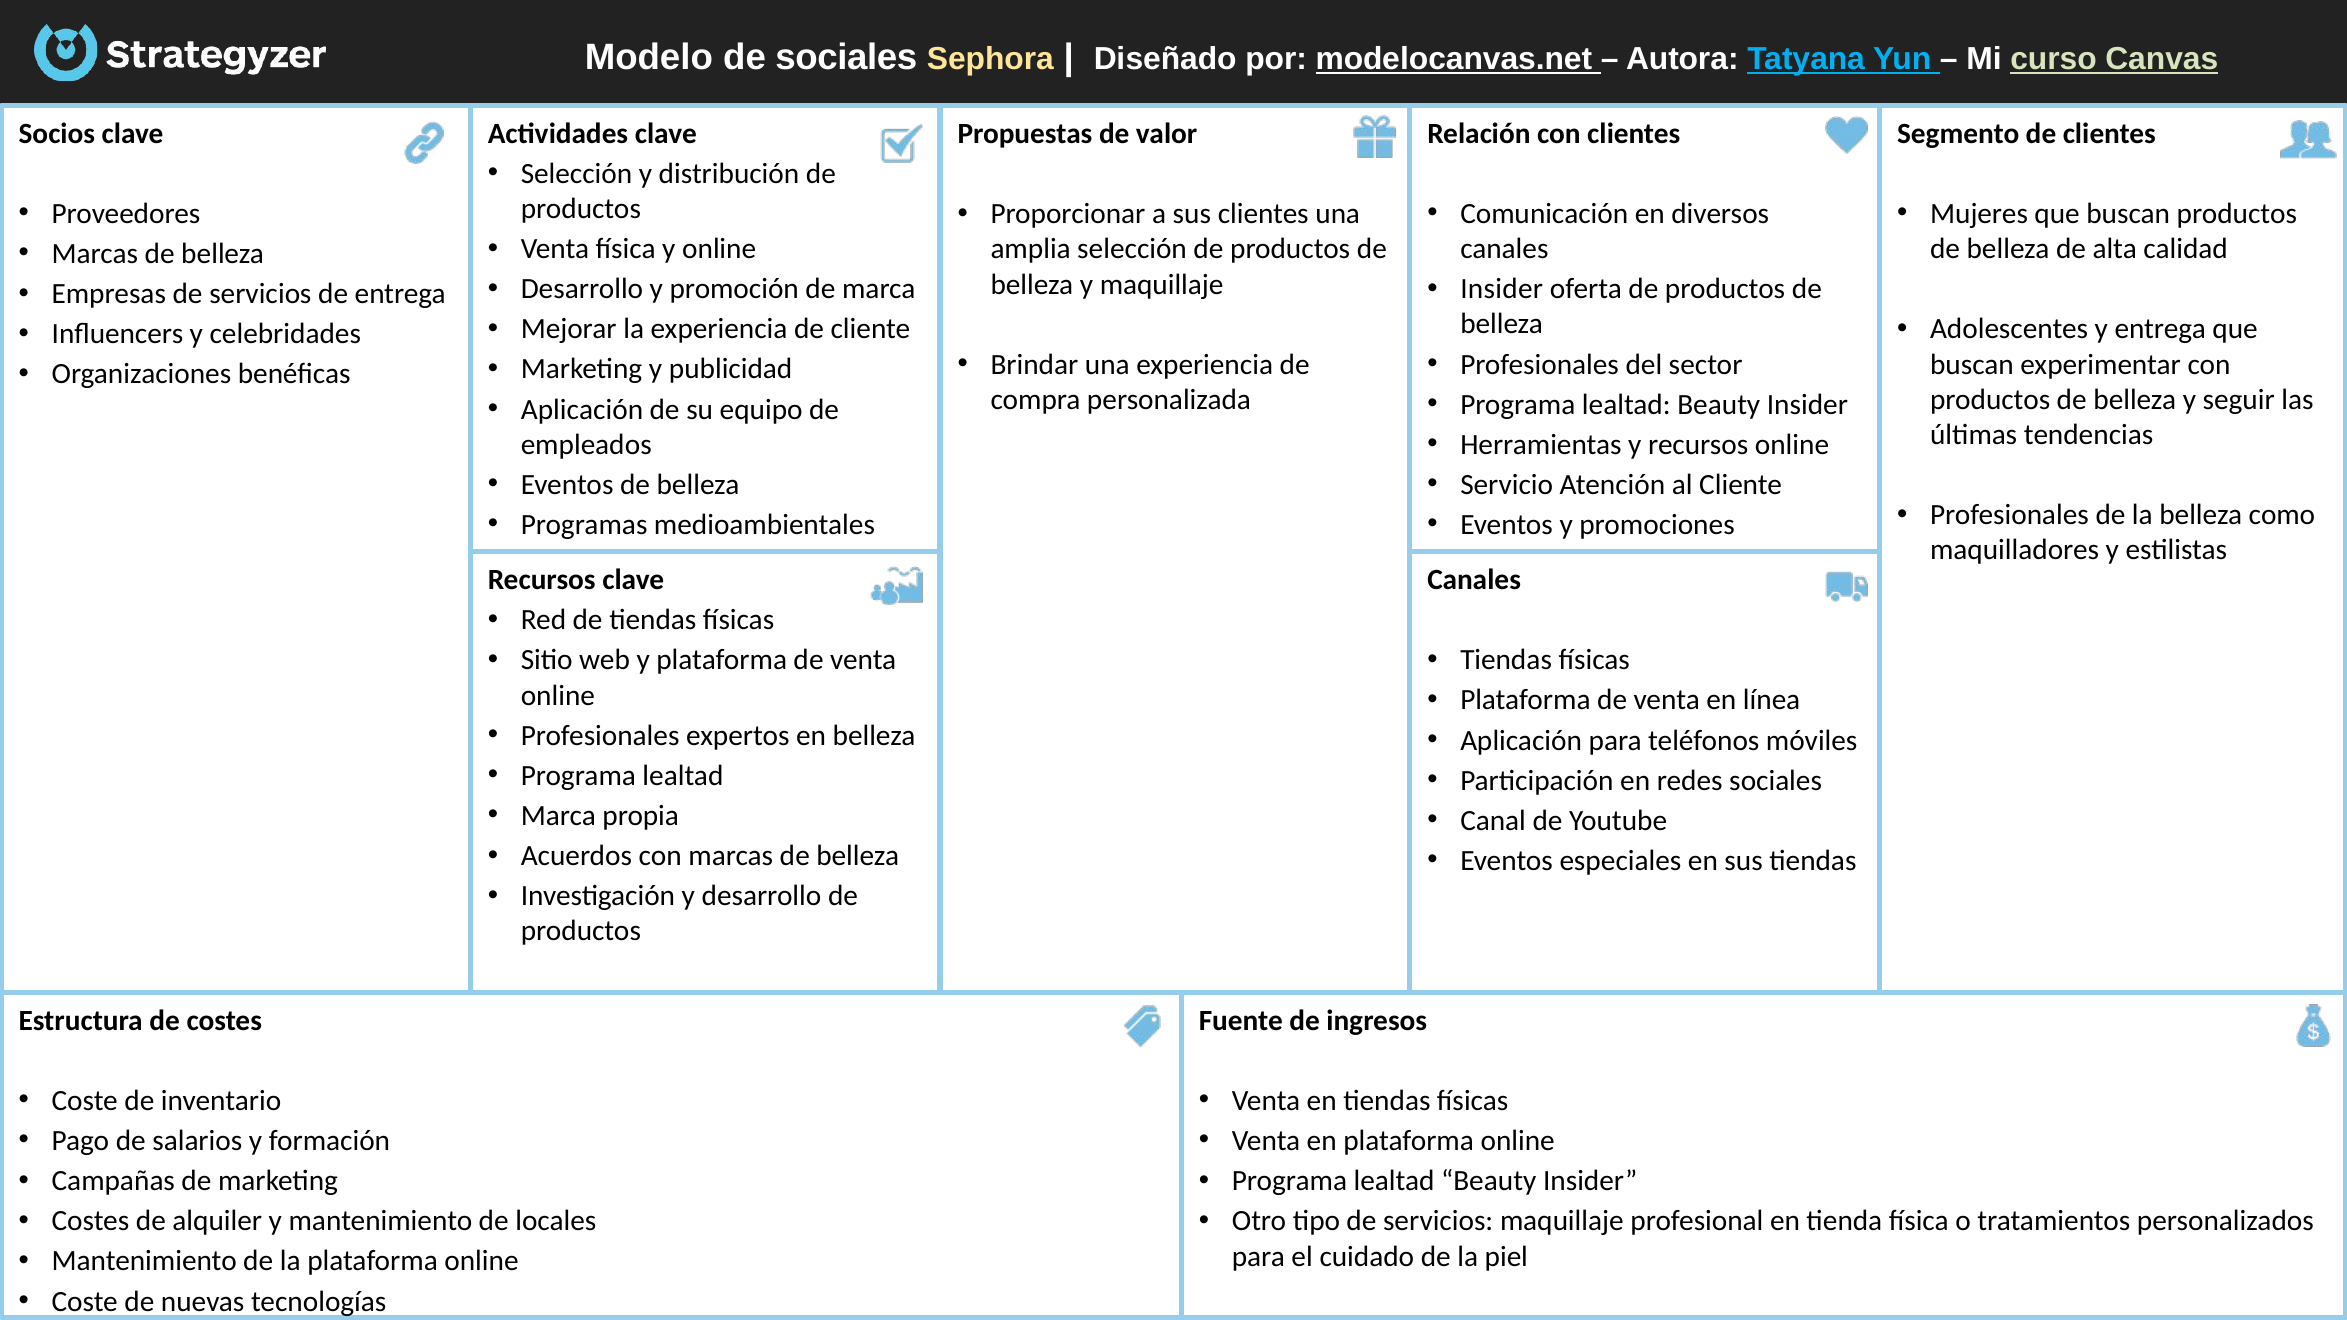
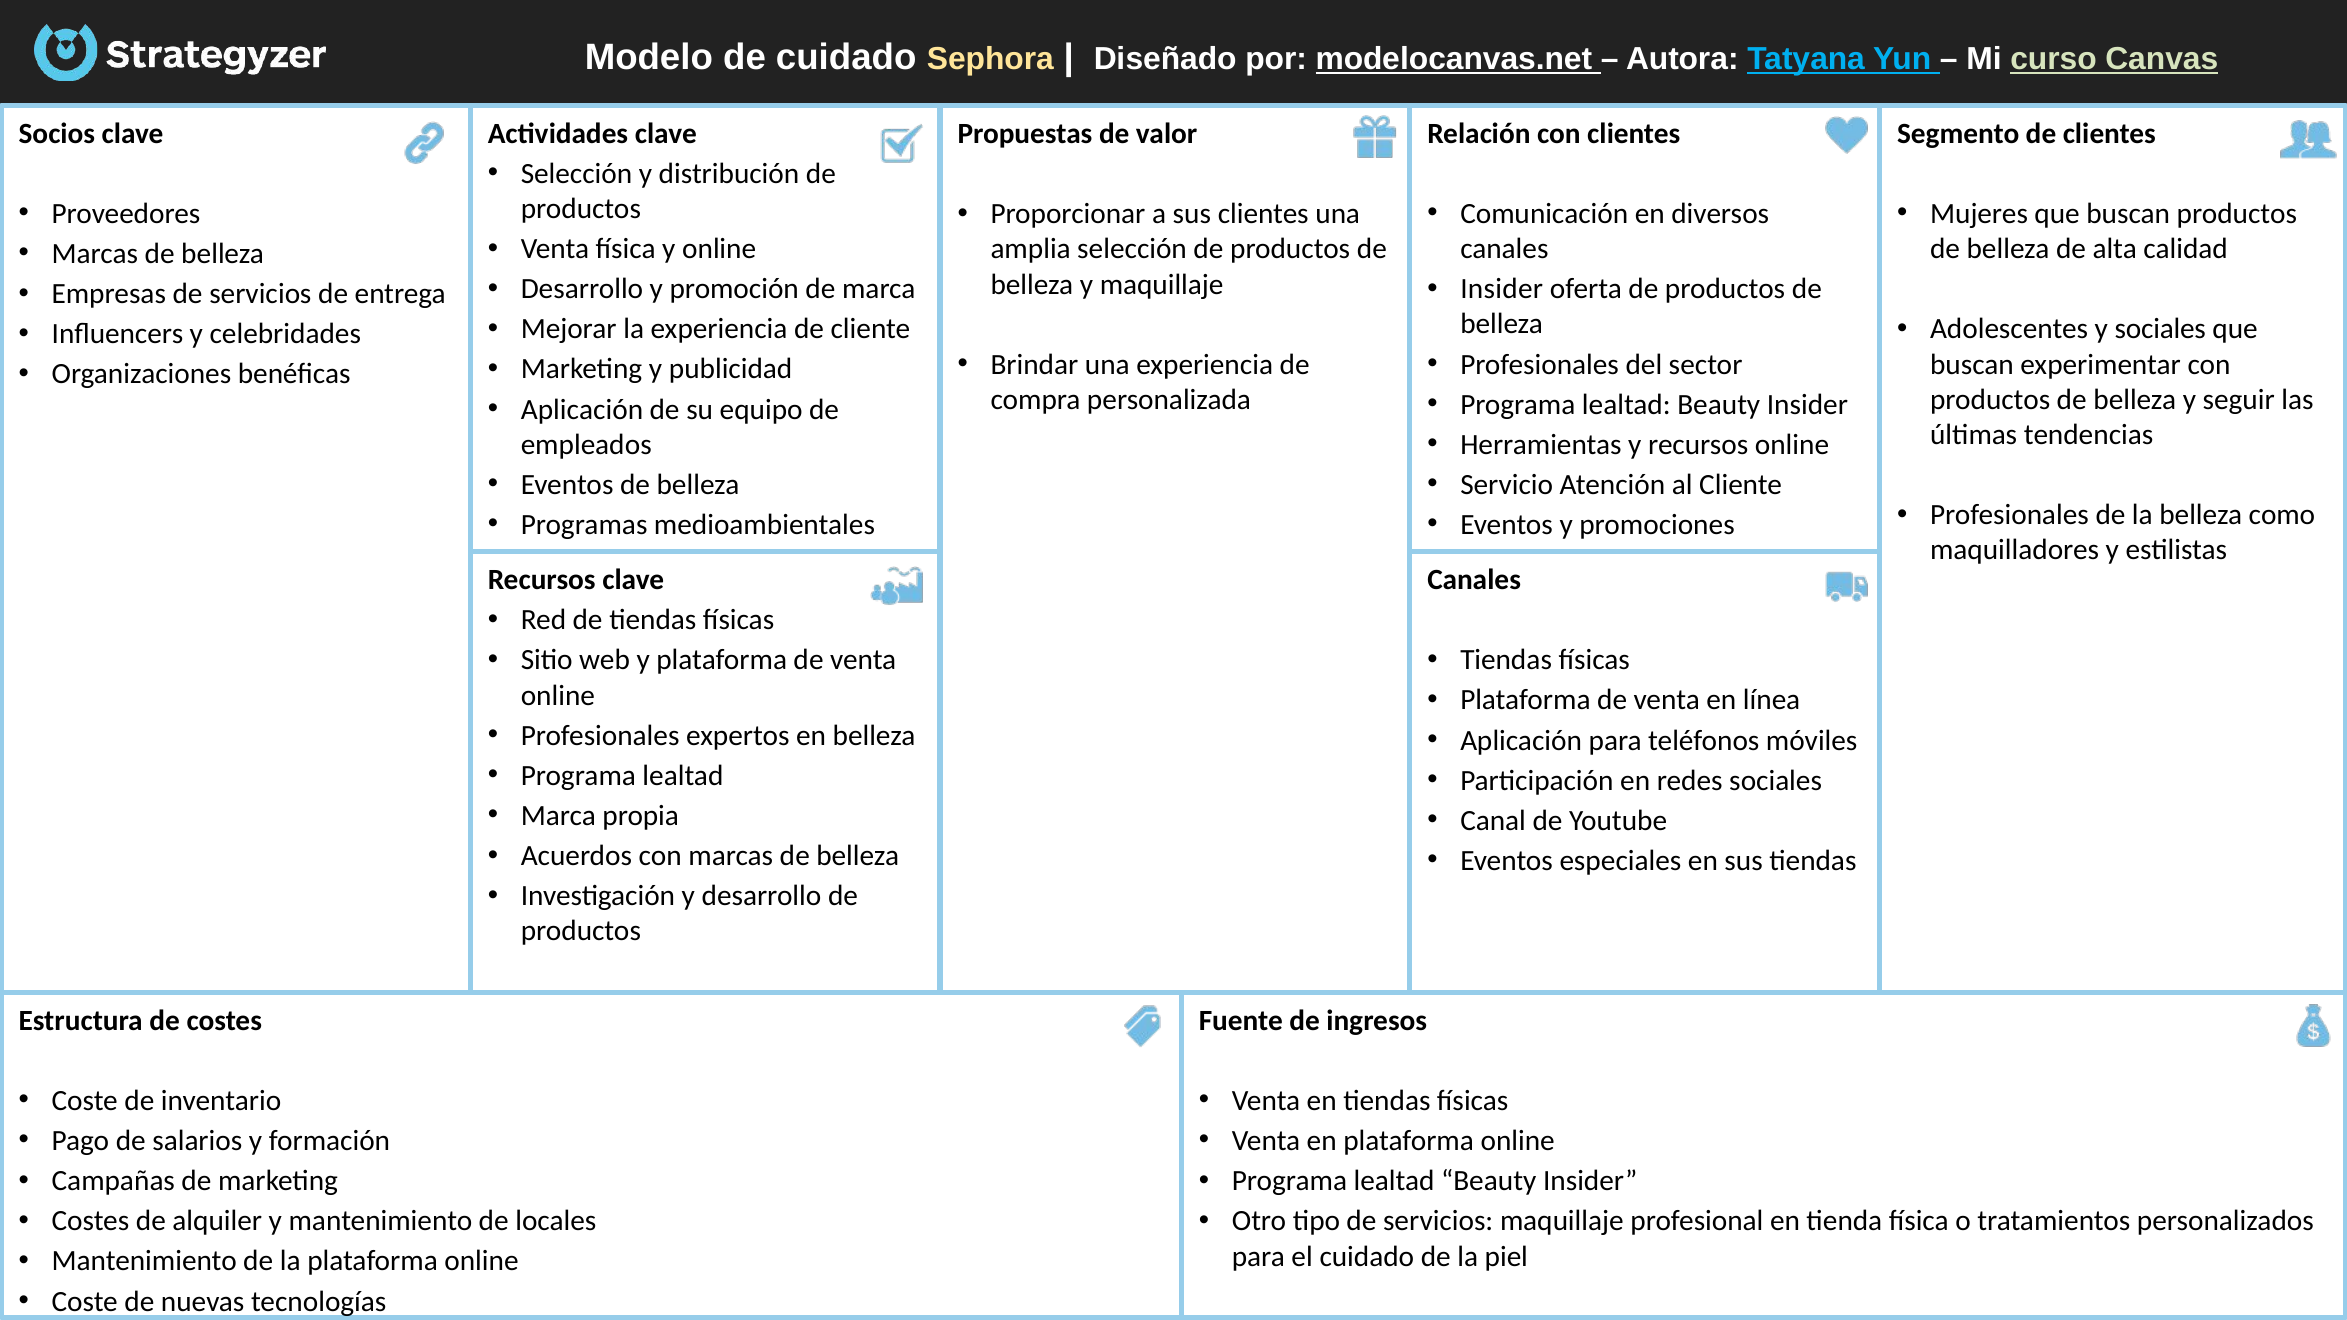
de sociales: sociales -> cuidado (846, 57)
y entrega: entrega -> sociales (2160, 329)
